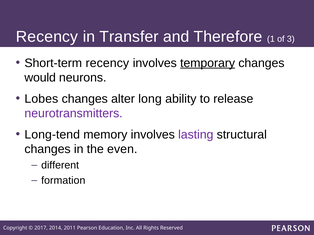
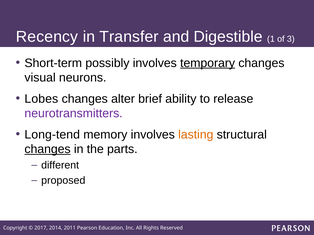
Therefore: Therefore -> Digestible (228, 37)
Short-term recency: recency -> possibly (107, 63)
would: would -> visual (40, 78)
long: long -> brief (150, 99)
lasting colour: purple -> orange (196, 135)
changes underline: none -> present (48, 150)
even: even -> parts (122, 150)
formation: formation -> proposed (63, 181)
